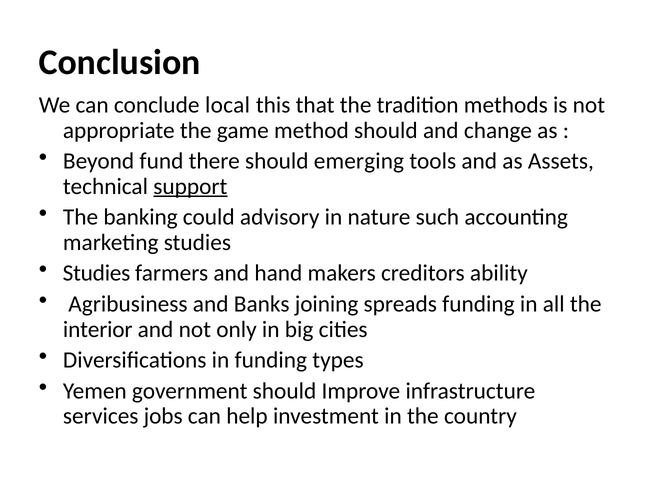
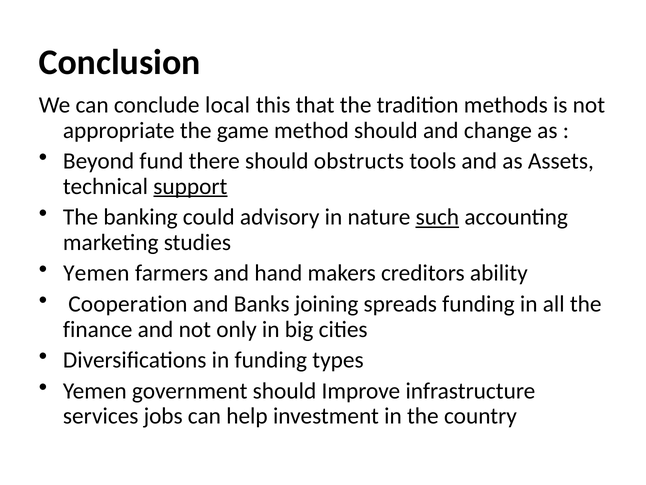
emerging: emerging -> obstructs (359, 161)
such underline: none -> present (437, 217)
Studies: Studies -> Yemen (96, 273)
Agribusiness: Agribusiness -> Cooperation (128, 304)
interior: interior -> finance (98, 329)
